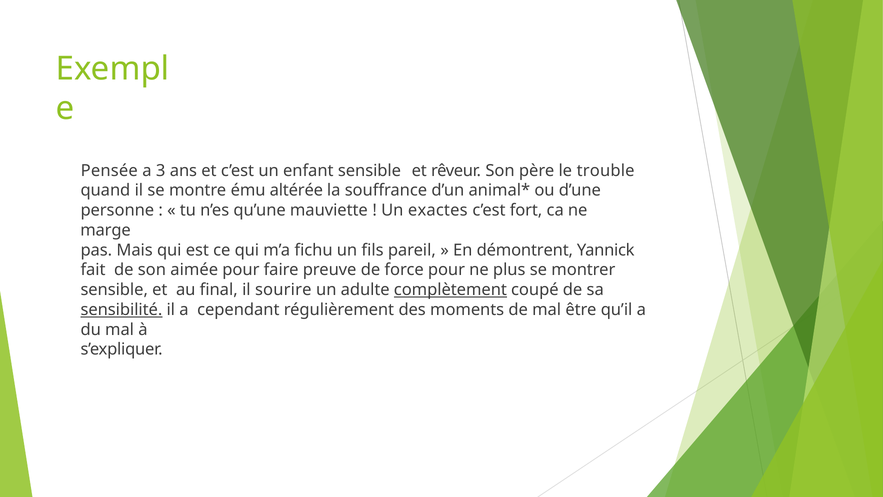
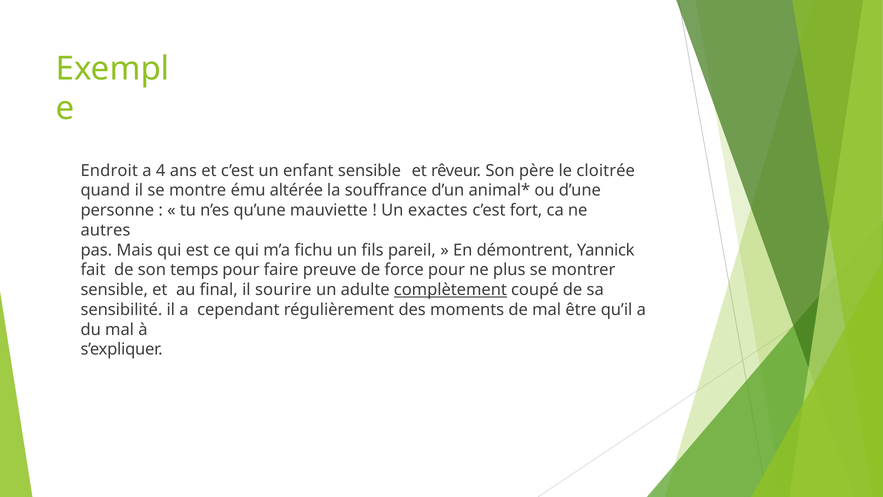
Pensée: Pensée -> Endroit (109, 170)
3: 3 -> 4 (161, 170)
trouble: trouble -> cloitrée (606, 170)
marge: marge -> autres (105, 230)
aimée: aimée -> temps (194, 270)
sensibilité underline: present -> none (121, 310)
